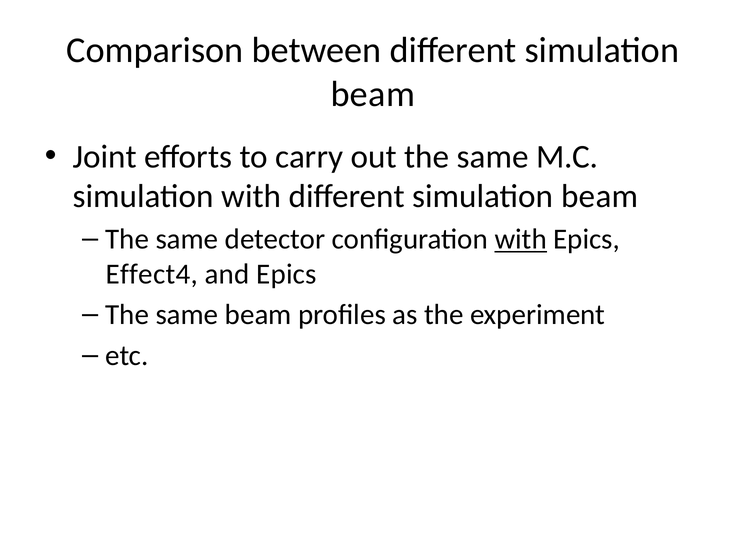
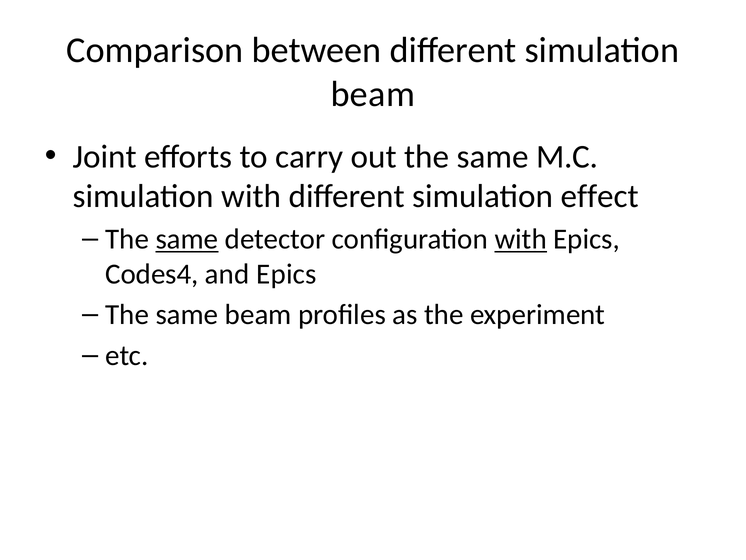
with different simulation beam: beam -> effect (600, 196)
same underline: none -> present (187, 239)
Effect4: Effect4 -> Codes4 (152, 274)
